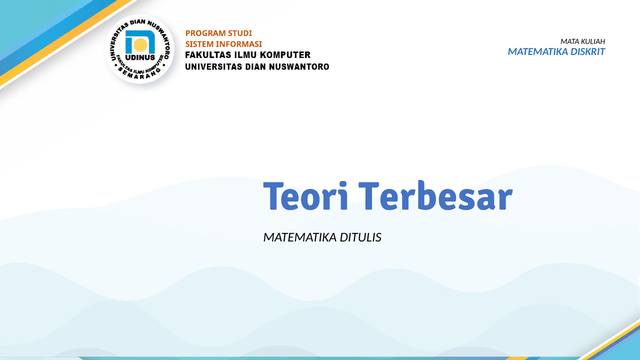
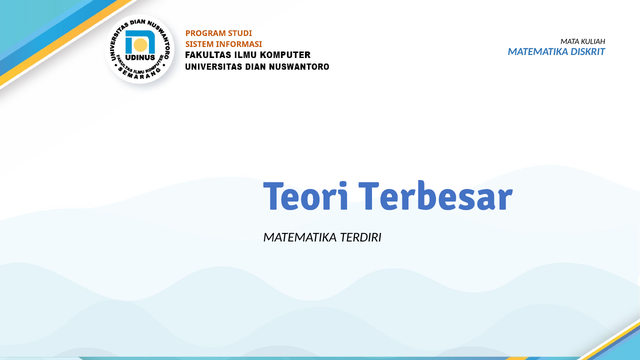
DITULIS: DITULIS -> TERDIRI (361, 237)
